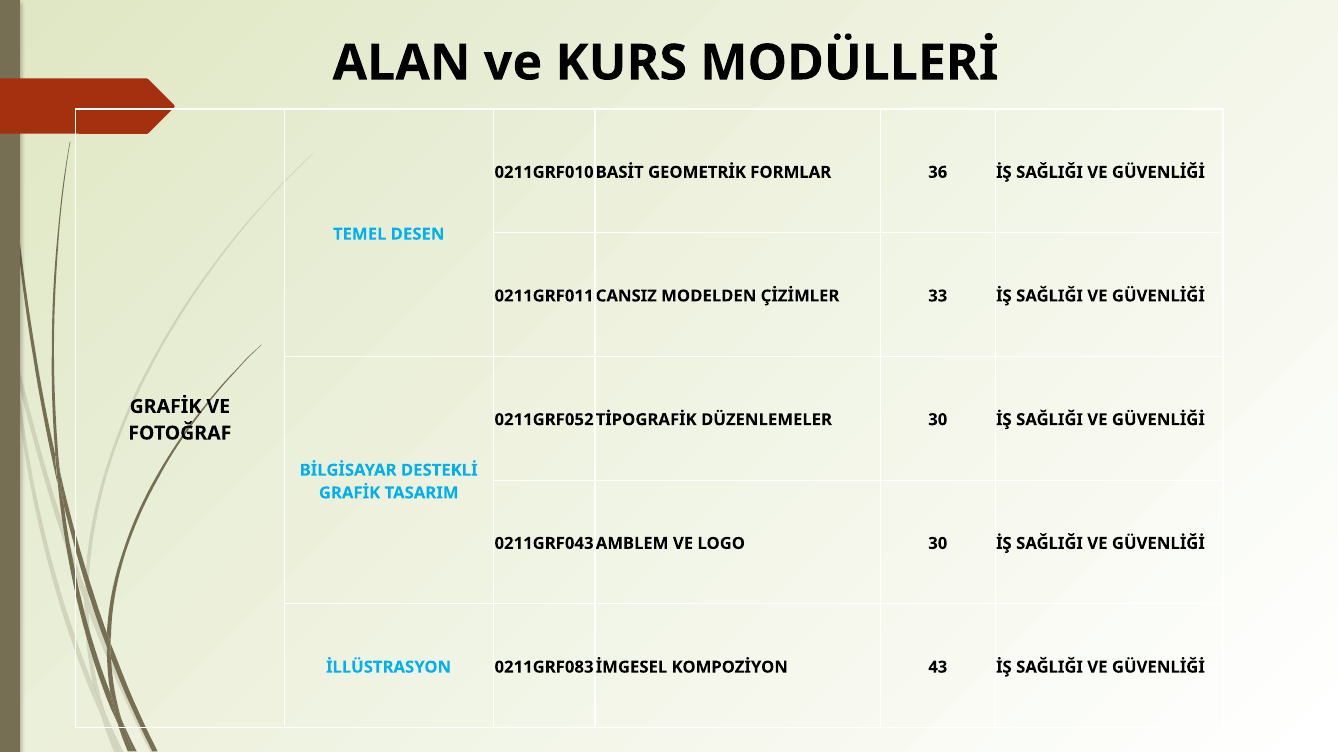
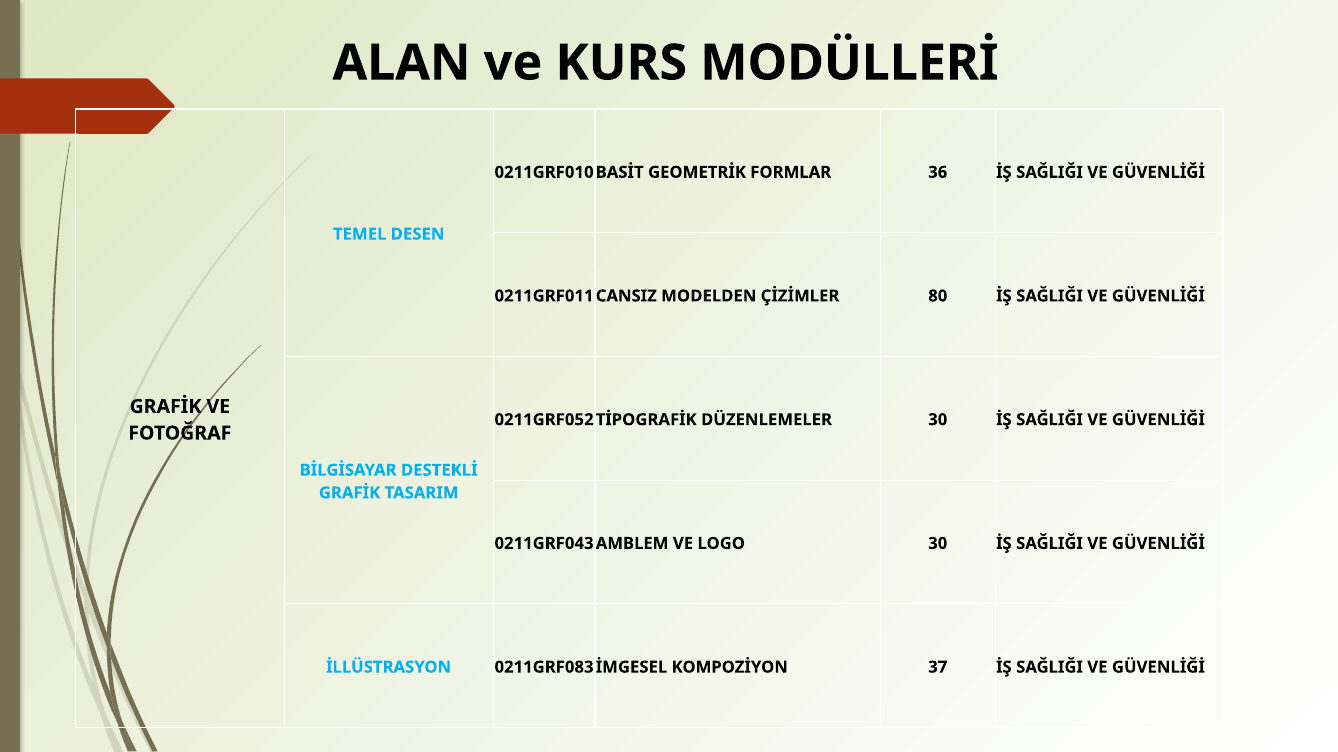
33: 33 -> 80 (938, 296)
43: 43 -> 37 (938, 668)
